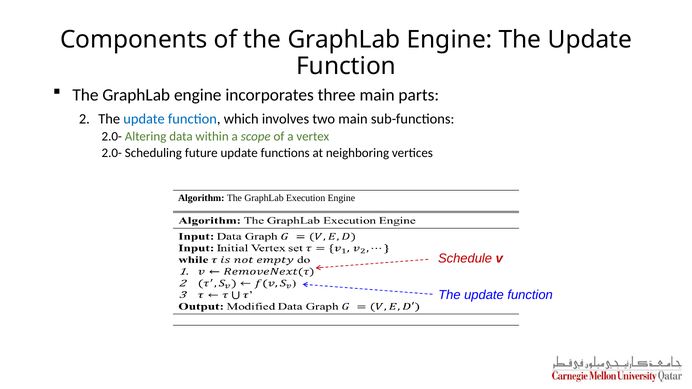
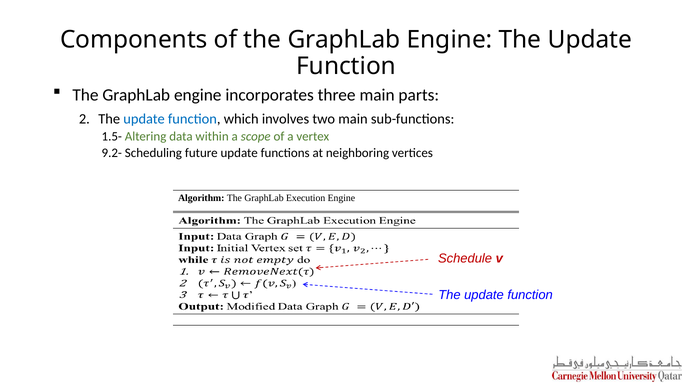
2.0-: 2.0- -> 1.5- (112, 137)
2.0-: 2.0- -> 9.2- (112, 153)
